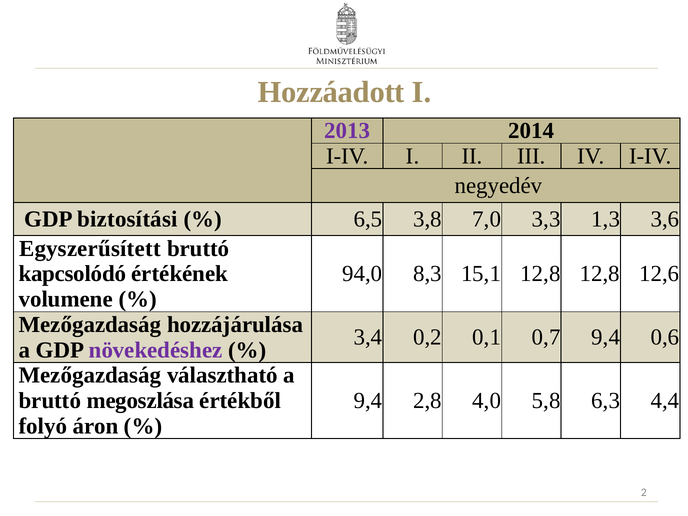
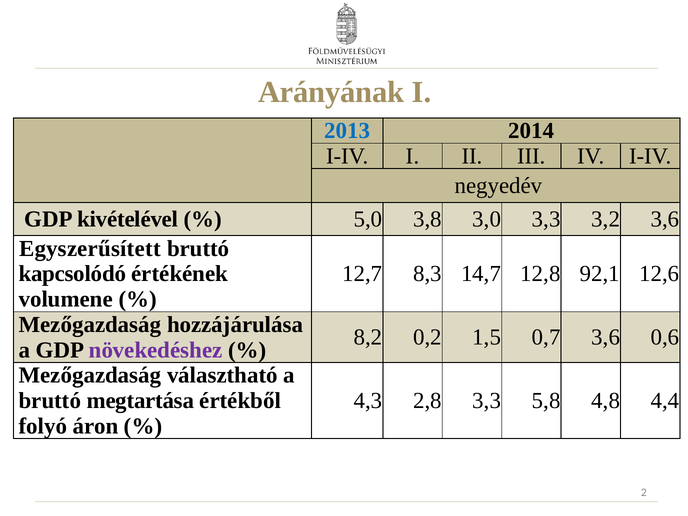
Hozzáadott: Hozzáadott -> Arányának (331, 92)
2013 colour: purple -> blue (347, 131)
biztosítási: biztosítási -> kivételével (128, 219)
6,5: 6,5 -> 5,0 (368, 219)
7,0: 7,0 -> 3,0 (487, 219)
1,3: 1,3 -> 3,2 (606, 219)
94,0: 94,0 -> 12,7 (362, 274)
15,1: 15,1 -> 14,7 (481, 274)
12,8 12,8: 12,8 -> 92,1 (600, 274)
3,4: 3,4 -> 8,2 (368, 337)
0,1: 0,1 -> 1,5 (487, 337)
0,7 9,4: 9,4 -> 3,6 (606, 337)
megoszlása: megoszlása -> megtartása (140, 401)
9,4: 9,4 -> 4,3 (368, 401)
2,8 4,0: 4,0 -> 3,3 (487, 401)
6,3: 6,3 -> 4,8 (606, 401)
